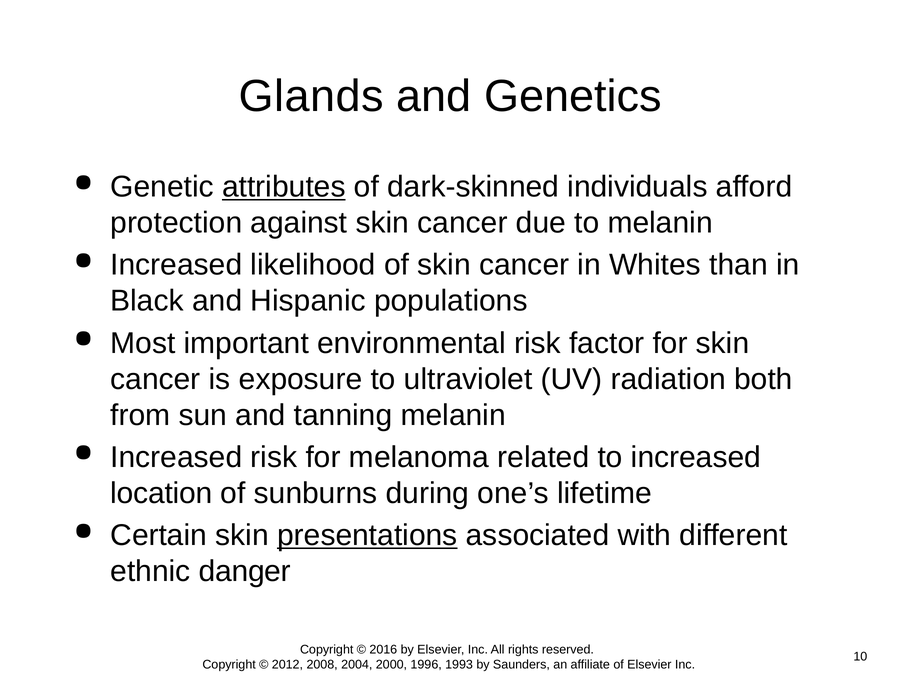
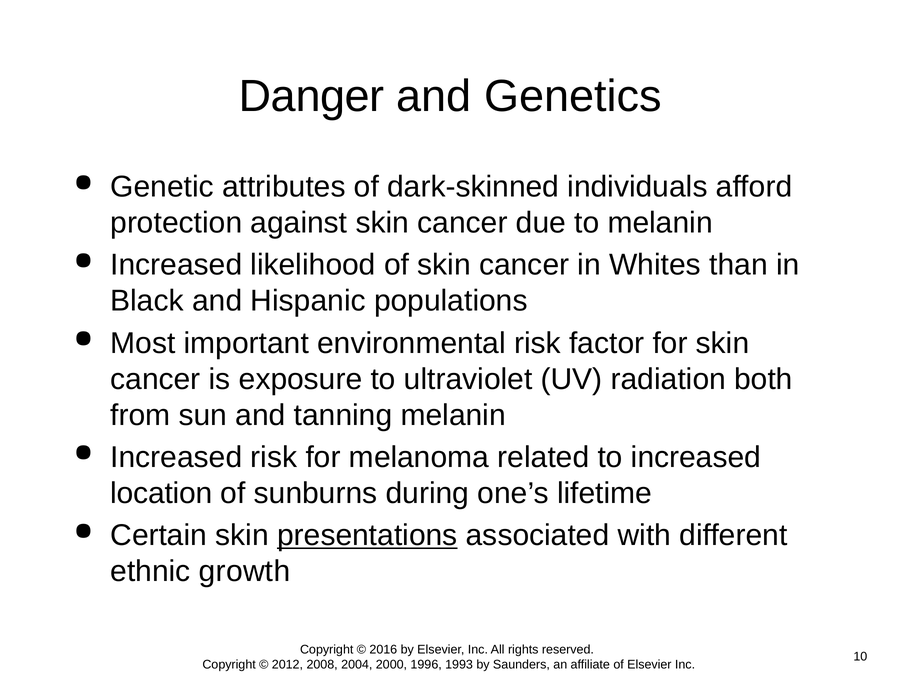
Glands: Glands -> Danger (312, 97)
attributes underline: present -> none (284, 187)
danger: danger -> growth (245, 571)
